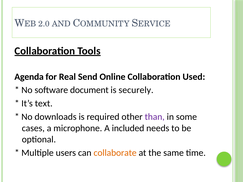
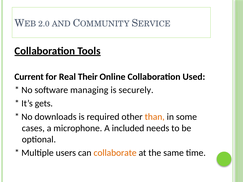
Agenda: Agenda -> Current (29, 77)
Send: Send -> Their (88, 77)
document: document -> managing (89, 90)
text: text -> gets (44, 104)
than colour: purple -> orange (155, 117)
